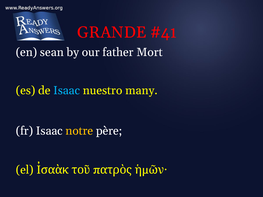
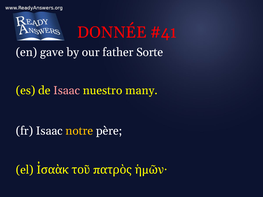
GRANDE: GRANDE -> DONNÉE (112, 32)
sean: sean -> gave (52, 52)
Mort: Mort -> Sorte (150, 52)
Isaac colour: light blue -> pink (67, 91)
